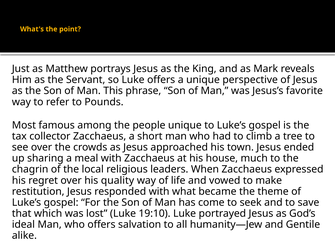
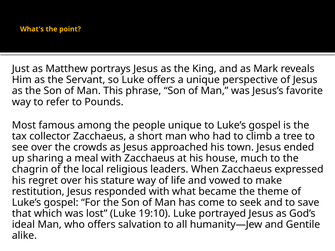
quality: quality -> stature (118, 181)
